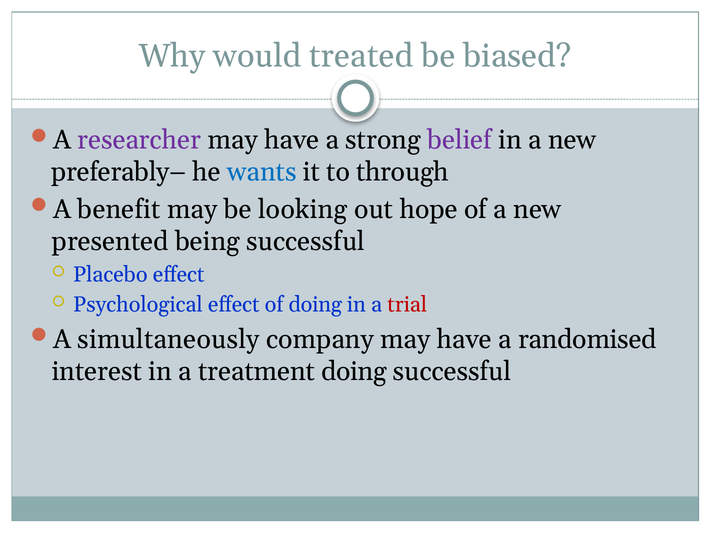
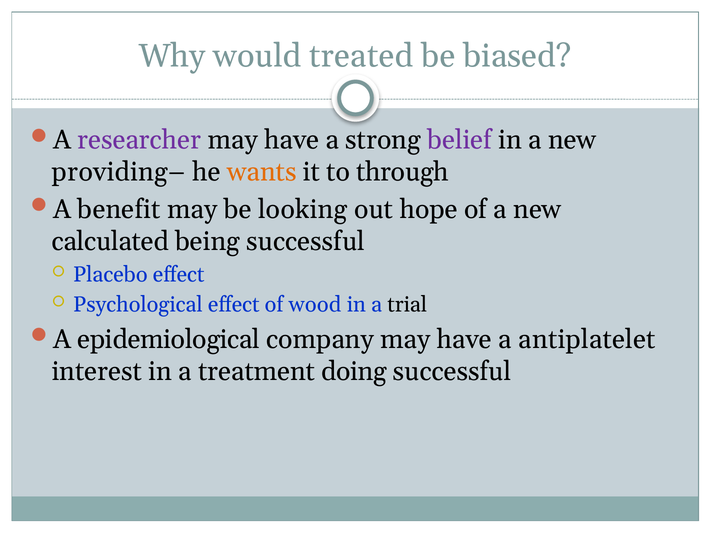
preferably–: preferably– -> providing– (119, 172)
wants colour: blue -> orange (262, 172)
presented: presented -> calculated (110, 242)
of doing: doing -> wood (315, 305)
trial colour: red -> black (407, 305)
simultaneously: simultaneously -> epidemiological (169, 340)
randomised: randomised -> antiplatelet (587, 340)
